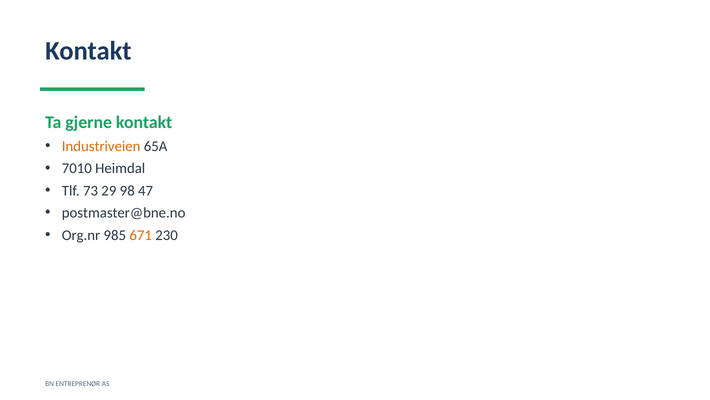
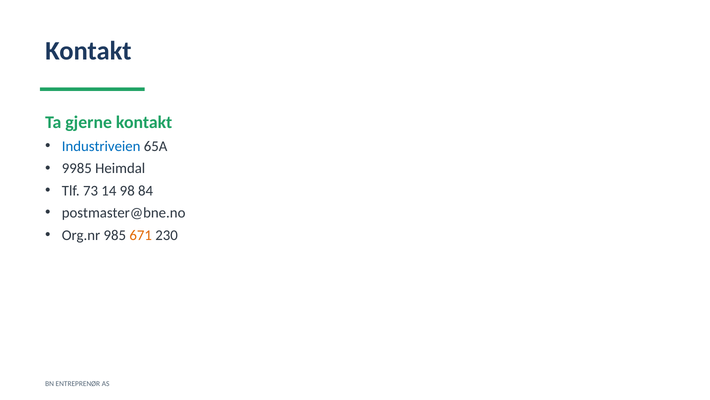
Industriveien colour: orange -> blue (101, 146)
7010: 7010 -> 9985 (77, 168)
29: 29 -> 14 (109, 190)
47: 47 -> 84 (146, 190)
